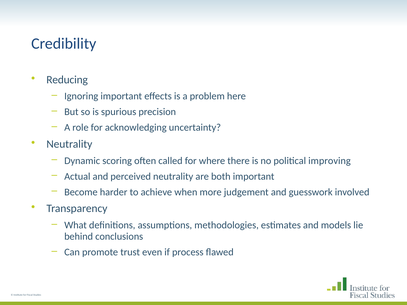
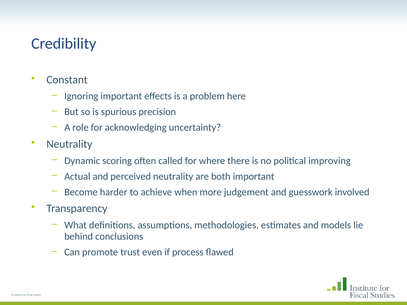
Reducing: Reducing -> Constant (67, 80)
